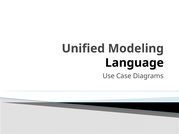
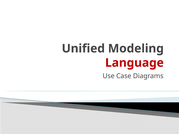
Language colour: black -> red (134, 63)
